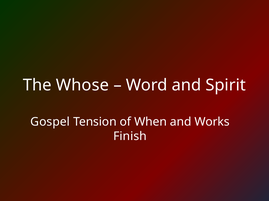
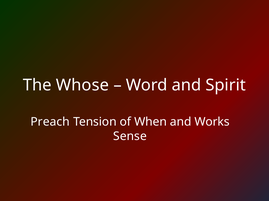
Gospel: Gospel -> Preach (50, 122)
Finish: Finish -> Sense (130, 137)
